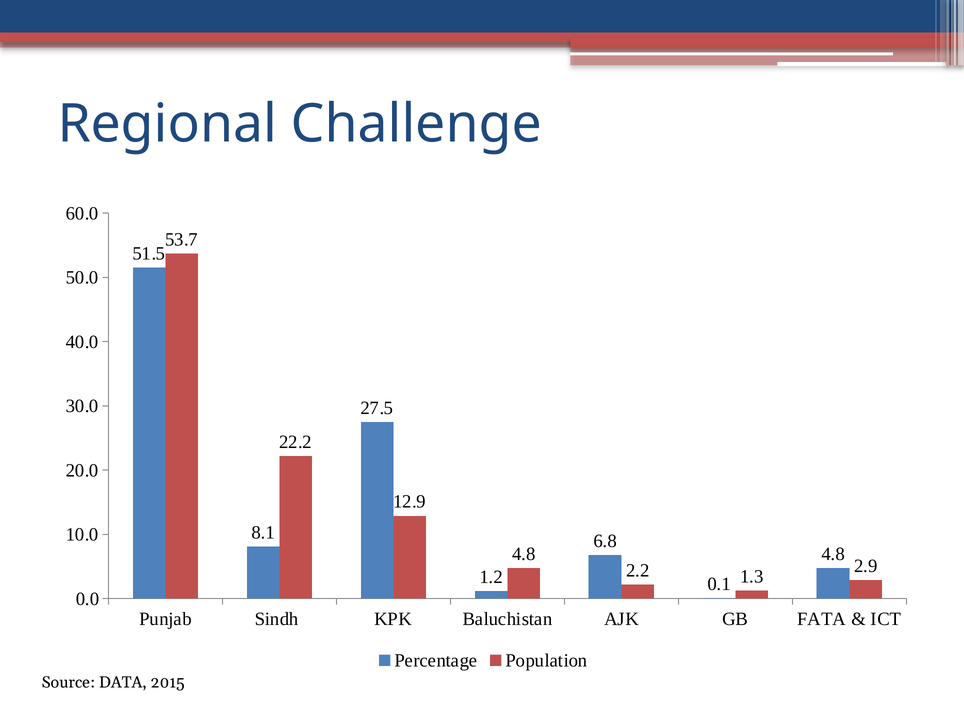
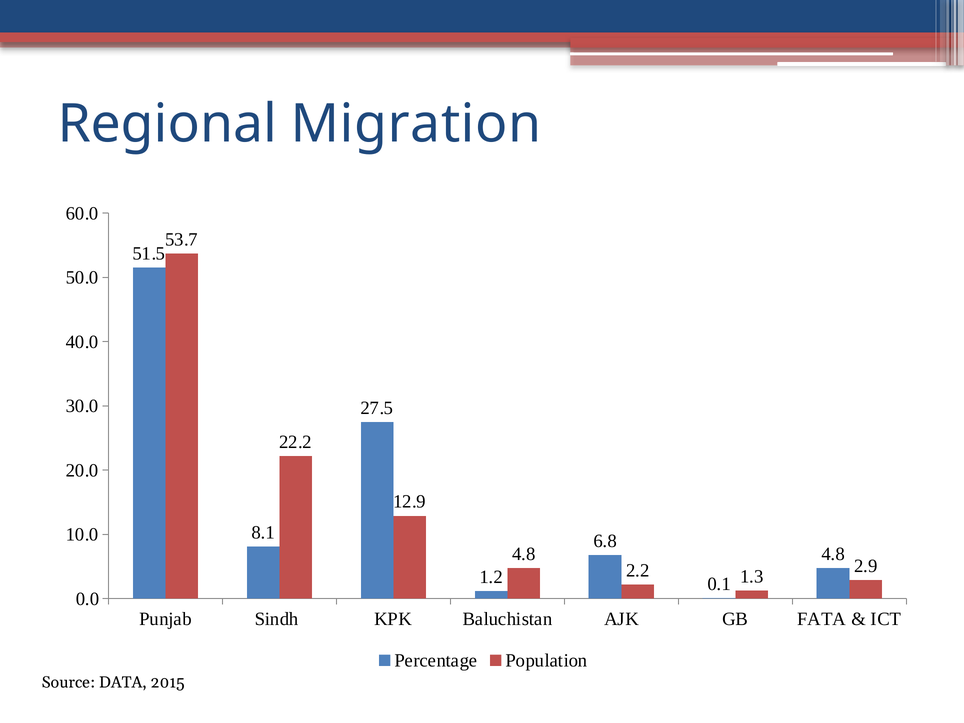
Challenge: Challenge -> Migration (416, 124)
